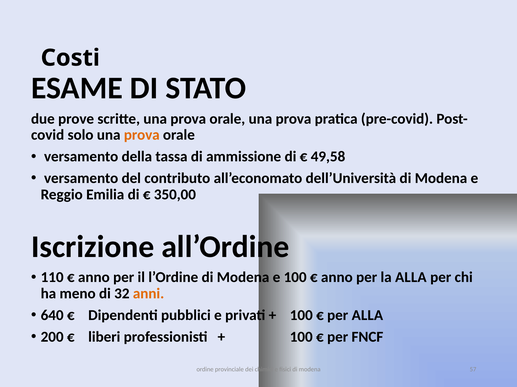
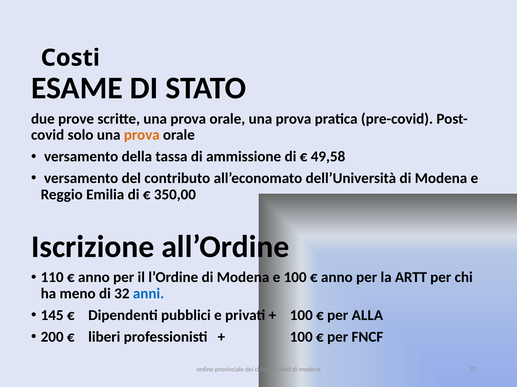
la ALLA: ALLA -> ARTT (411, 278)
anni colour: orange -> blue (149, 294)
640: 640 -> 145 (52, 316)
